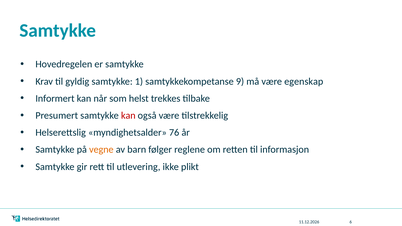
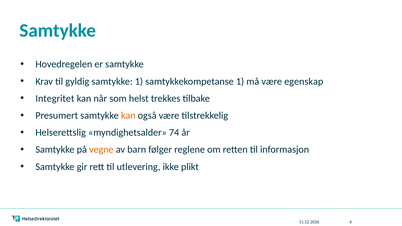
samtykkekompetanse 9: 9 -> 1 (240, 81)
Informert: Informert -> Integritet (55, 99)
kan colour: red -> orange (128, 116)
76: 76 -> 74 (174, 133)
